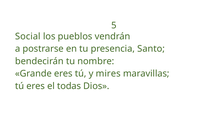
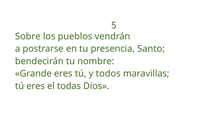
Social: Social -> Sobre (28, 36)
mires: mires -> todos (108, 74)
